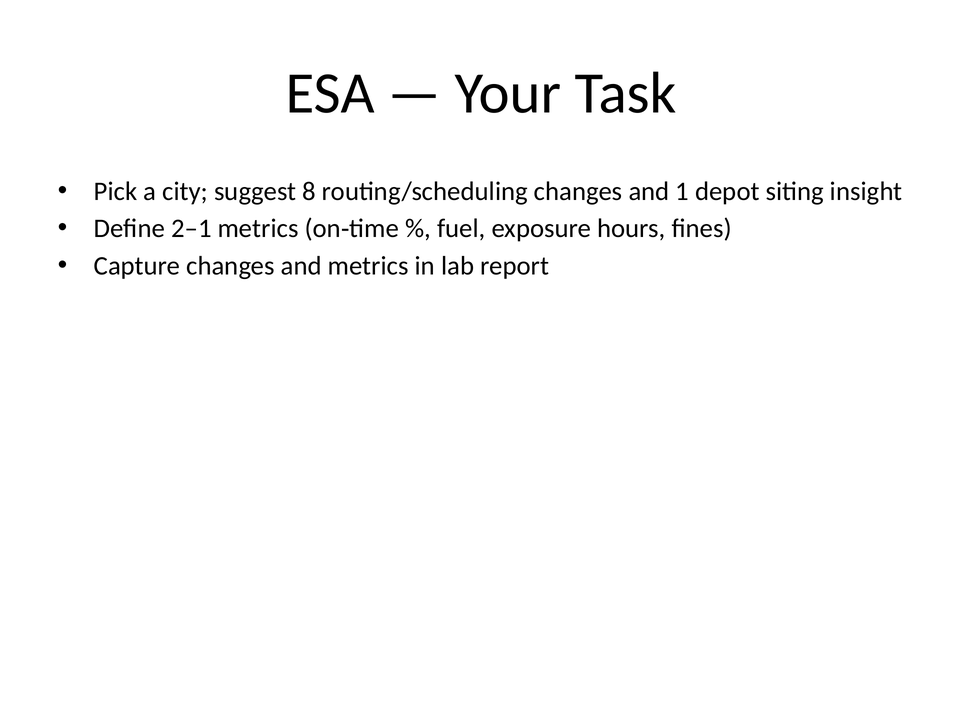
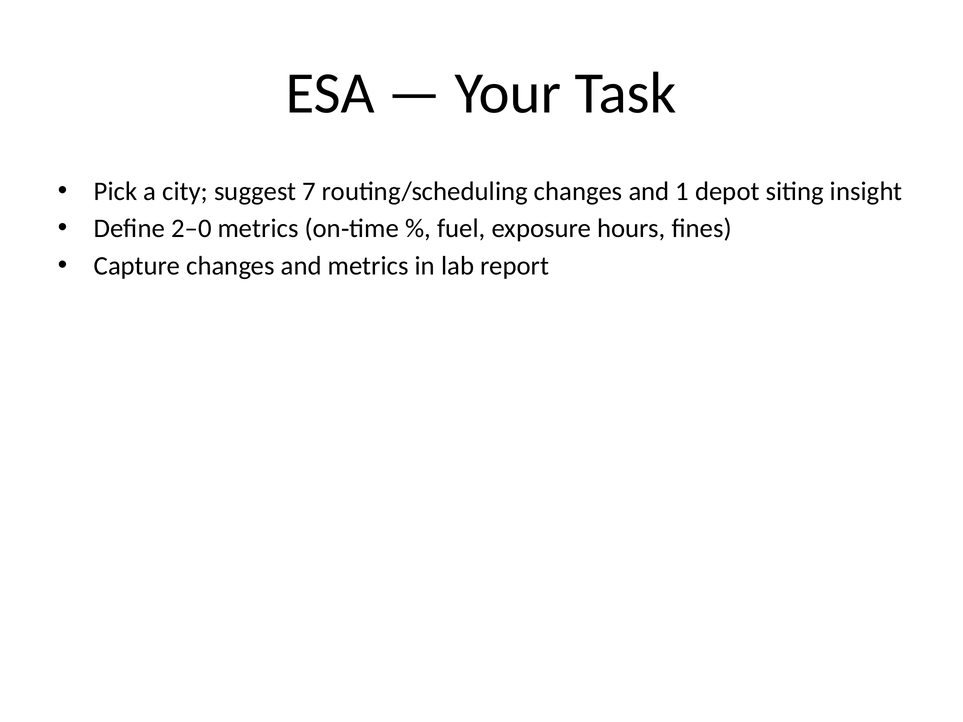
8: 8 -> 7 (309, 191)
2–1: 2–1 -> 2–0 (191, 229)
